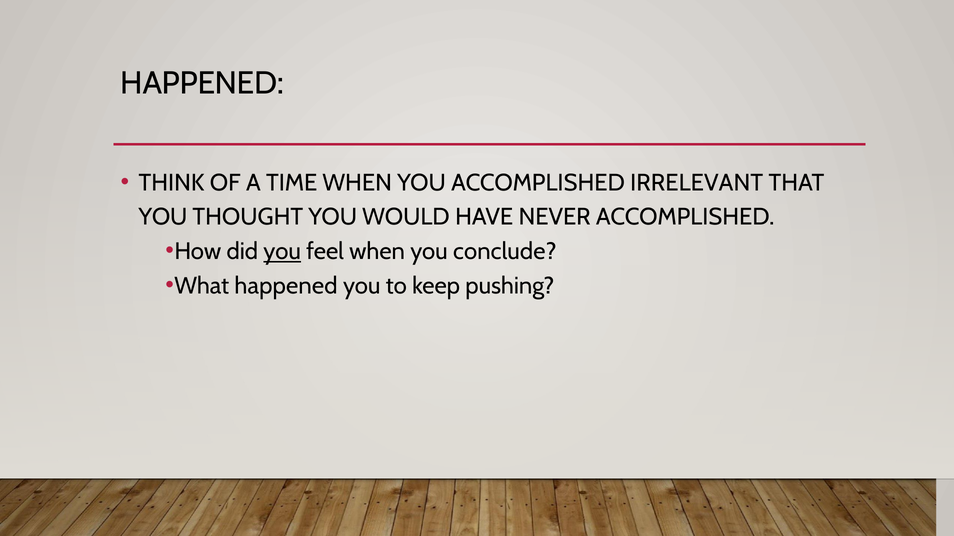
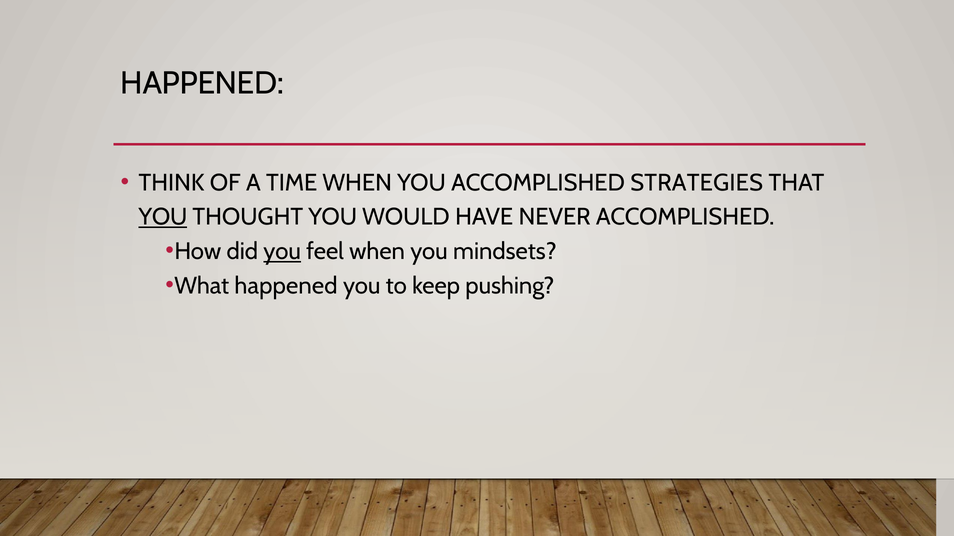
IRRELEVANT: IRRELEVANT -> STRATEGIES (697, 183)
YOU underline: none -> present (163, 217)
conclude: conclude -> mindsets (505, 252)
